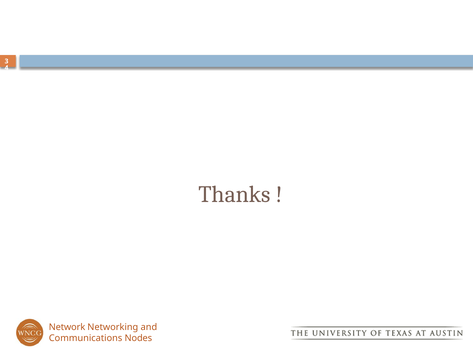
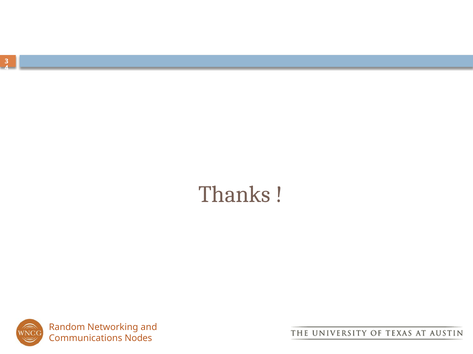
Network: Network -> Random (67, 328)
